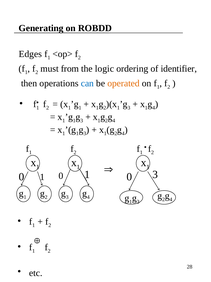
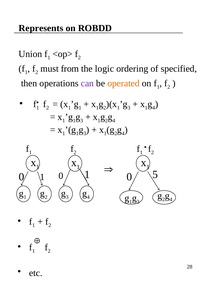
Generating: Generating -> Represents (41, 28)
Edges: Edges -> Union (30, 54)
identifier: identifier -> specified (179, 68)
can colour: blue -> purple (87, 83)
0 3: 3 -> 5 (155, 174)
